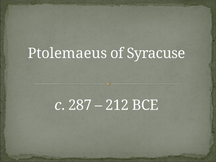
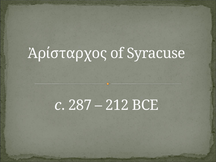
Ptolemaeus: Ptolemaeus -> Ἀρίσταρχος (67, 53)
